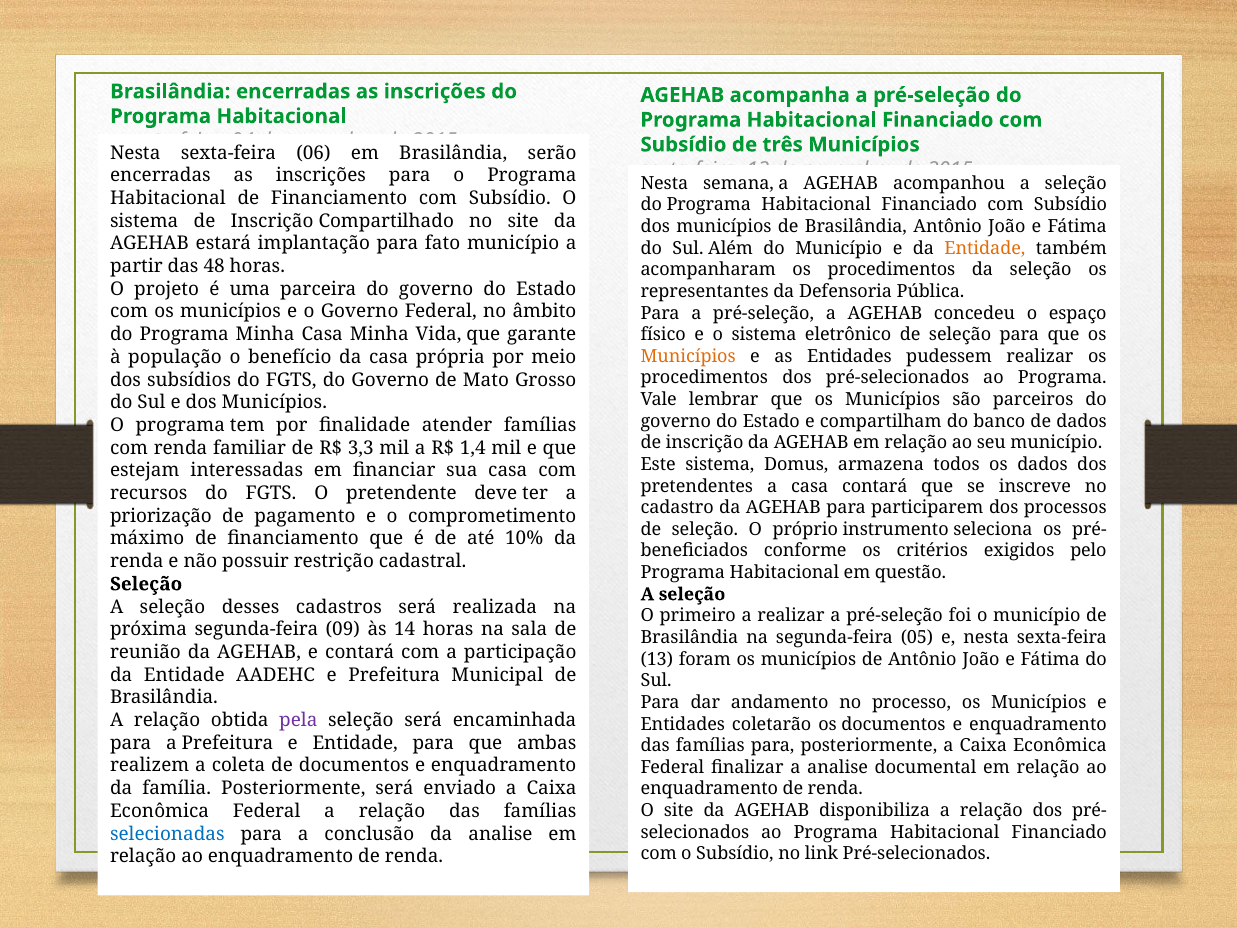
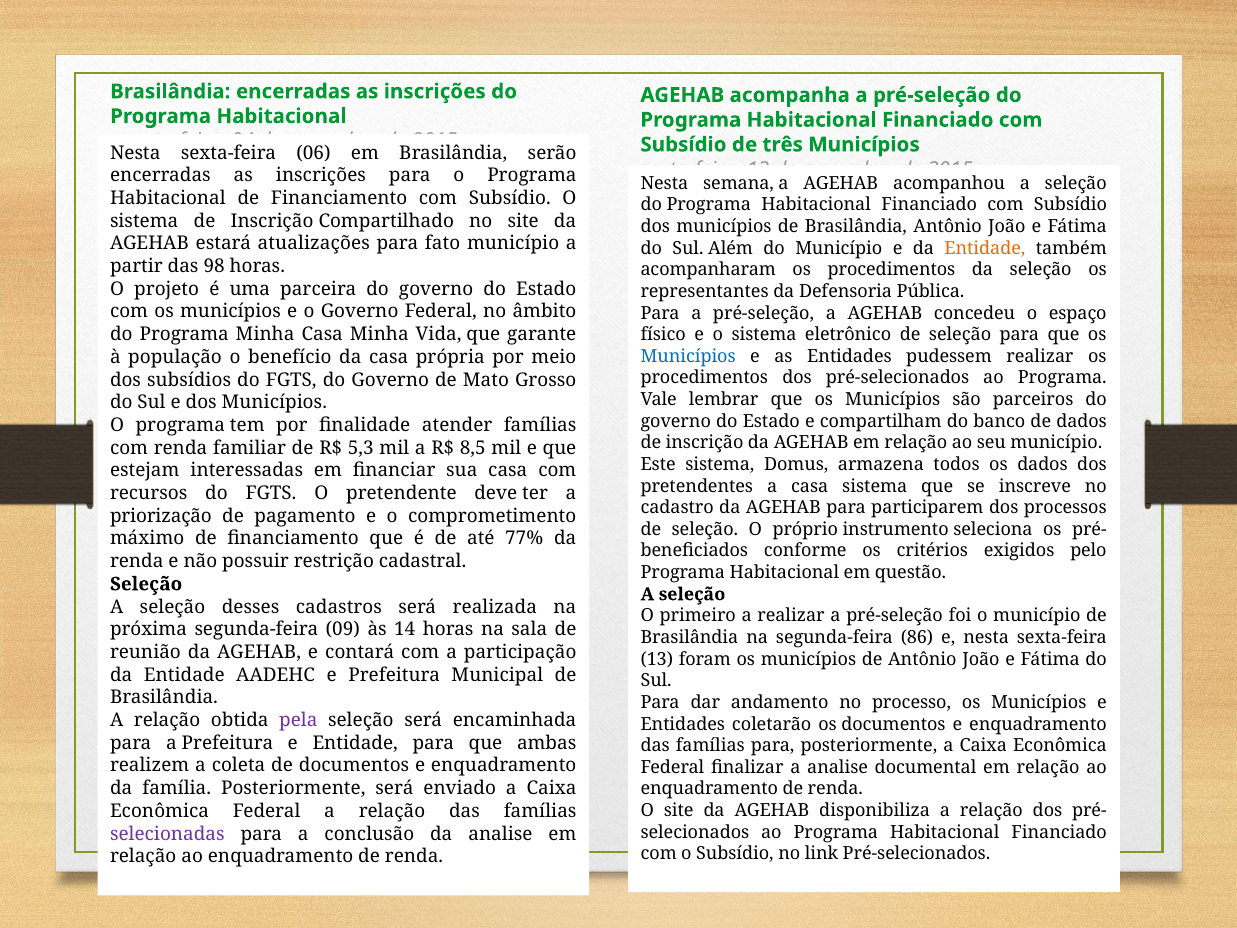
implantação: implantação -> atualizações (314, 244)
48: 48 -> 98 (214, 266)
Municípios colour: orange -> blue (688, 356)
3,3: 3,3 -> 5,3 (361, 448)
1,4: 1,4 -> 8,5 (473, 448)
casa contará: contará -> sistema (875, 486)
10%: 10% -> 77% (524, 539)
05: 05 -> 86 (917, 637)
selecionadas colour: blue -> purple (167, 834)
